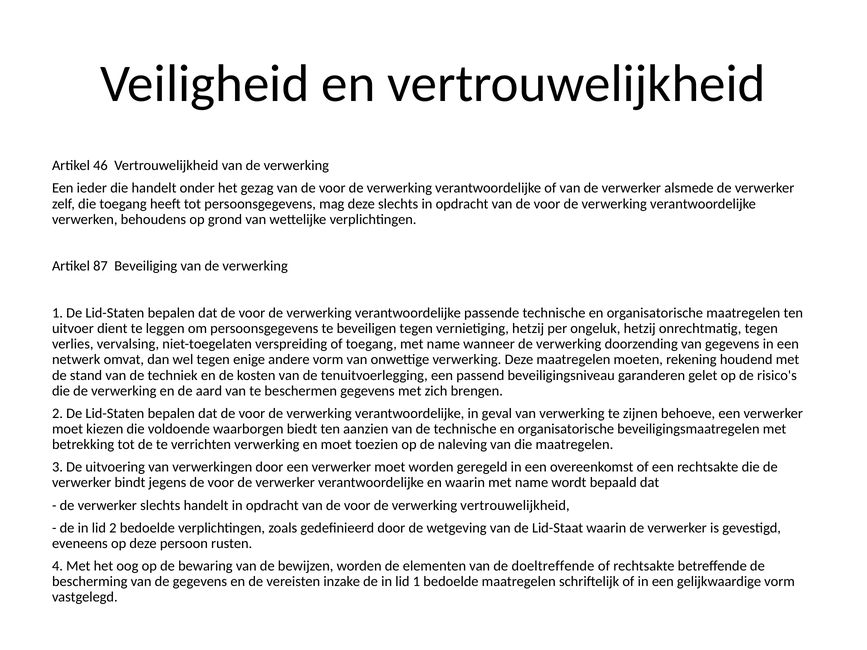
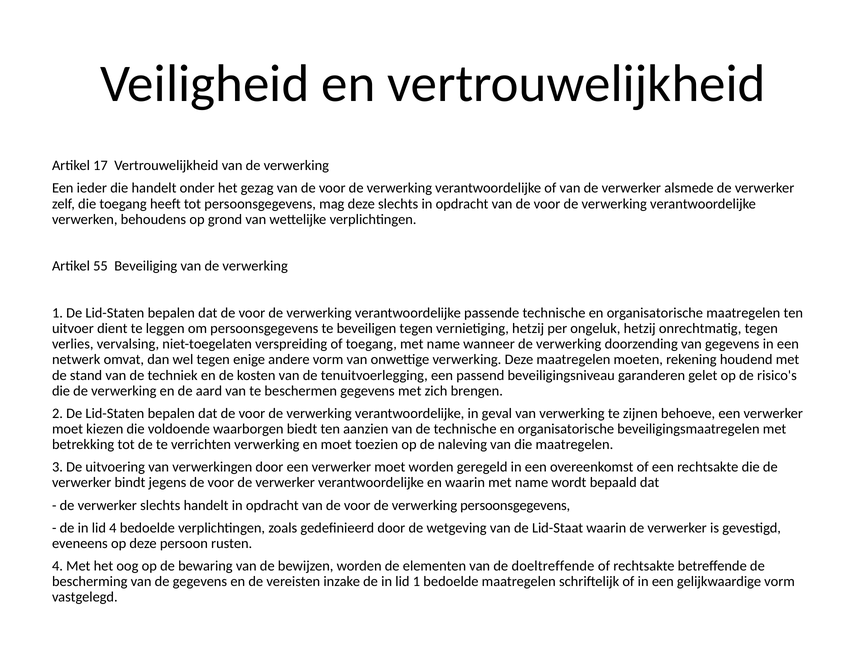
46: 46 -> 17 (100, 166)
87: 87 -> 55 (100, 266)
verwerking vertrouwelijkheid: vertrouwelijkheid -> persoonsgegevens (515, 505)
lid 2: 2 -> 4 (113, 528)
